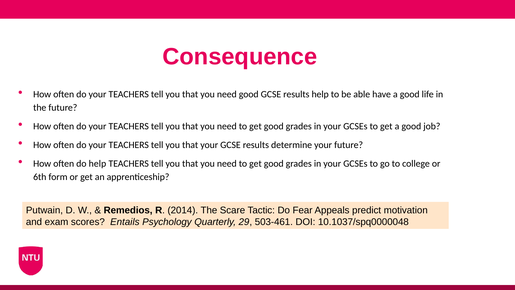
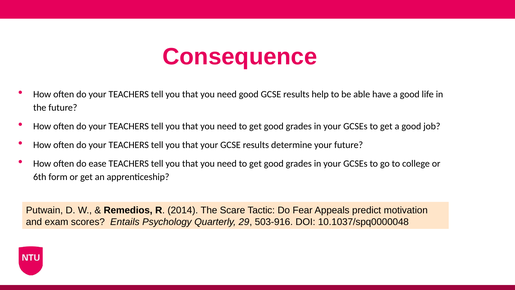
do help: help -> ease (98, 164)
503-461: 503-461 -> 503-916 (274, 222)
